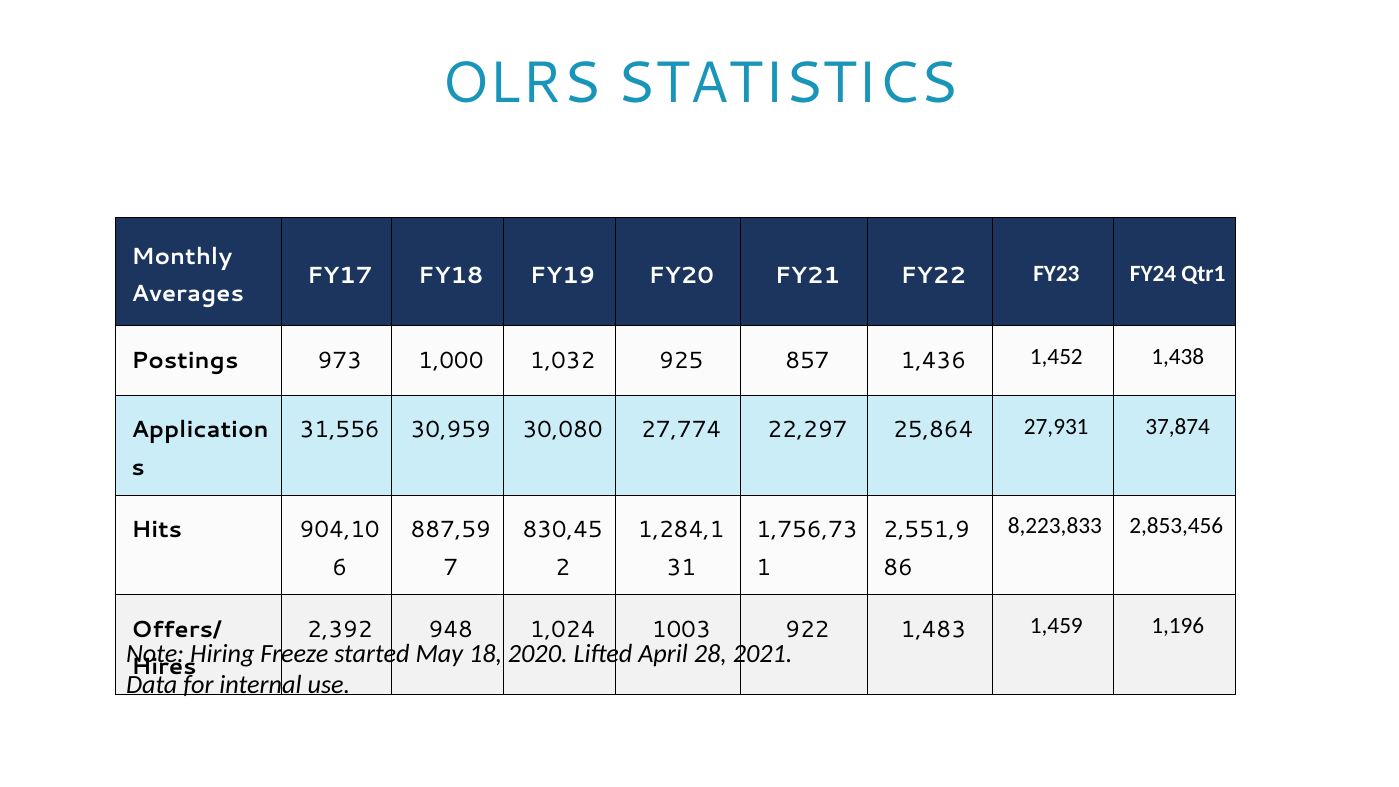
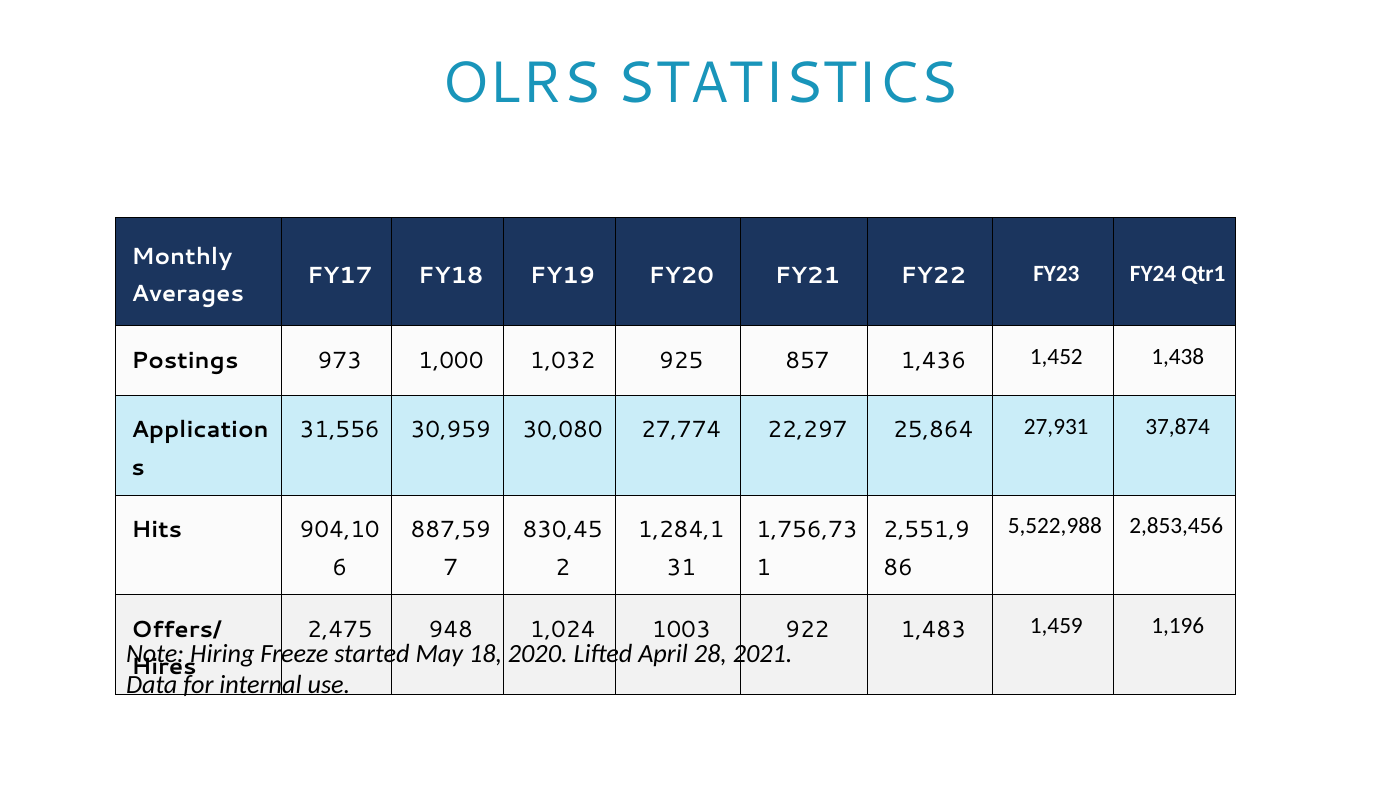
8,223,833: 8,223,833 -> 5,522,988 (1055, 526)
2,392: 2,392 -> 2,475 (340, 629)
